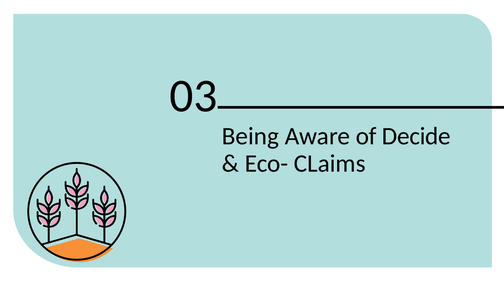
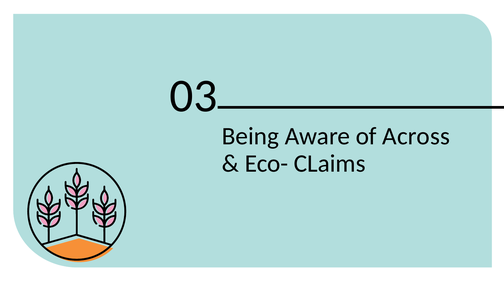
Decide: Decide -> Across (416, 136)
